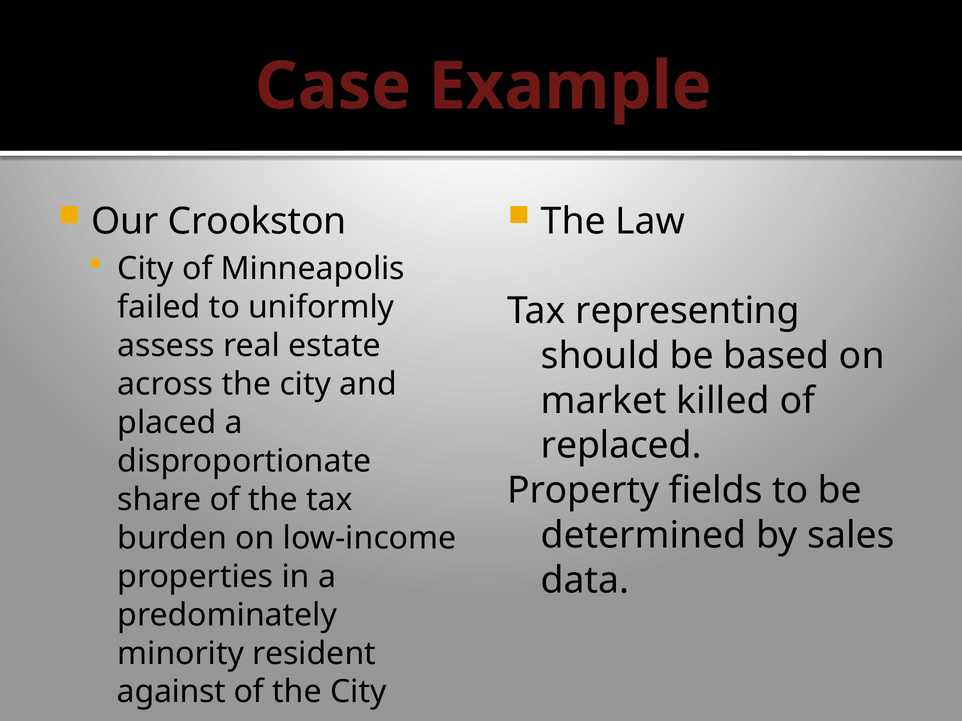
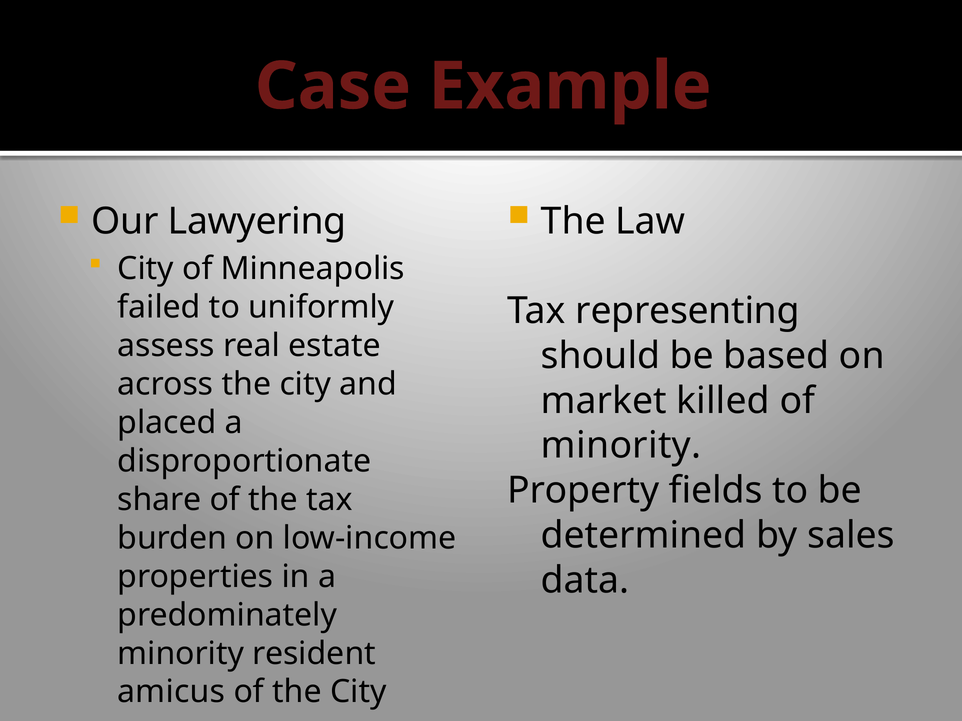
Crookston: Crookston -> Lawyering (257, 221)
replaced: replaced -> minority (621, 446)
against: against -> amicus (171, 692)
